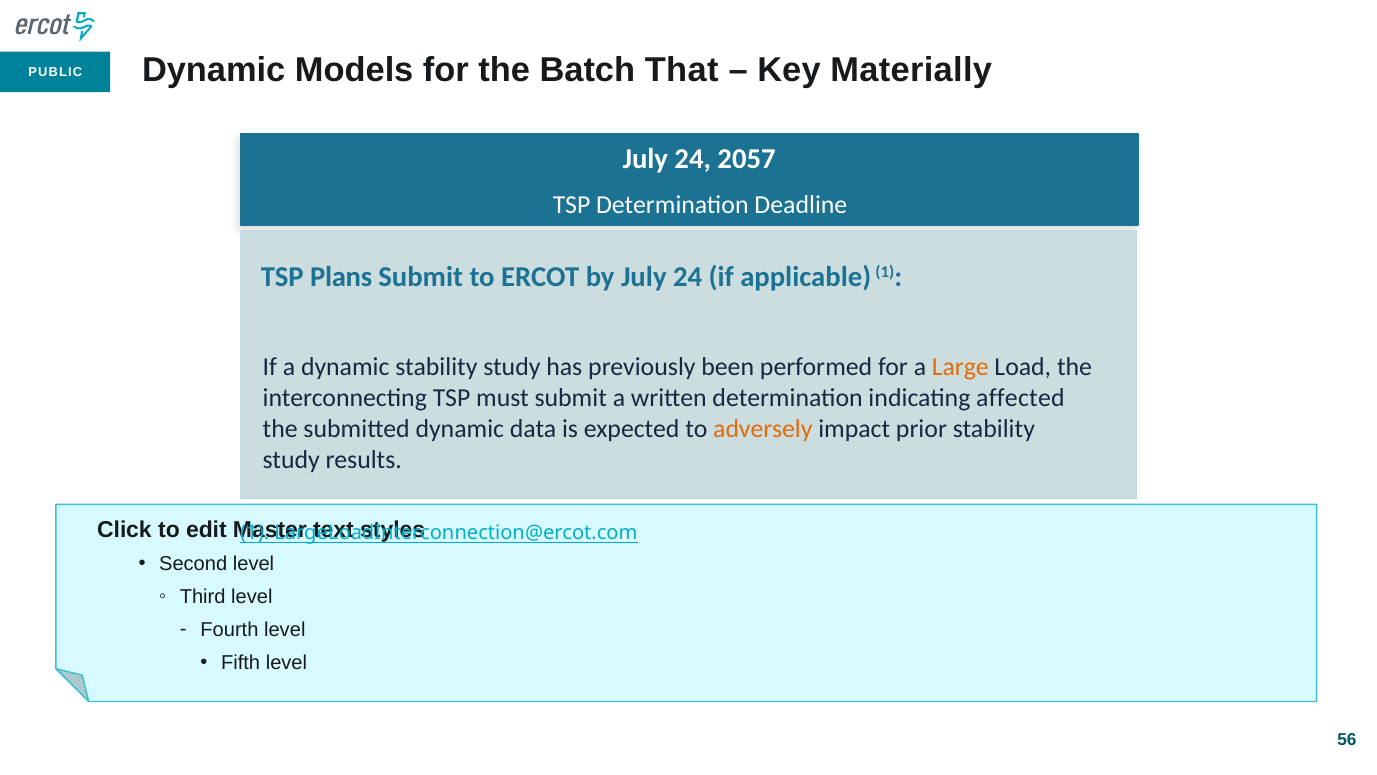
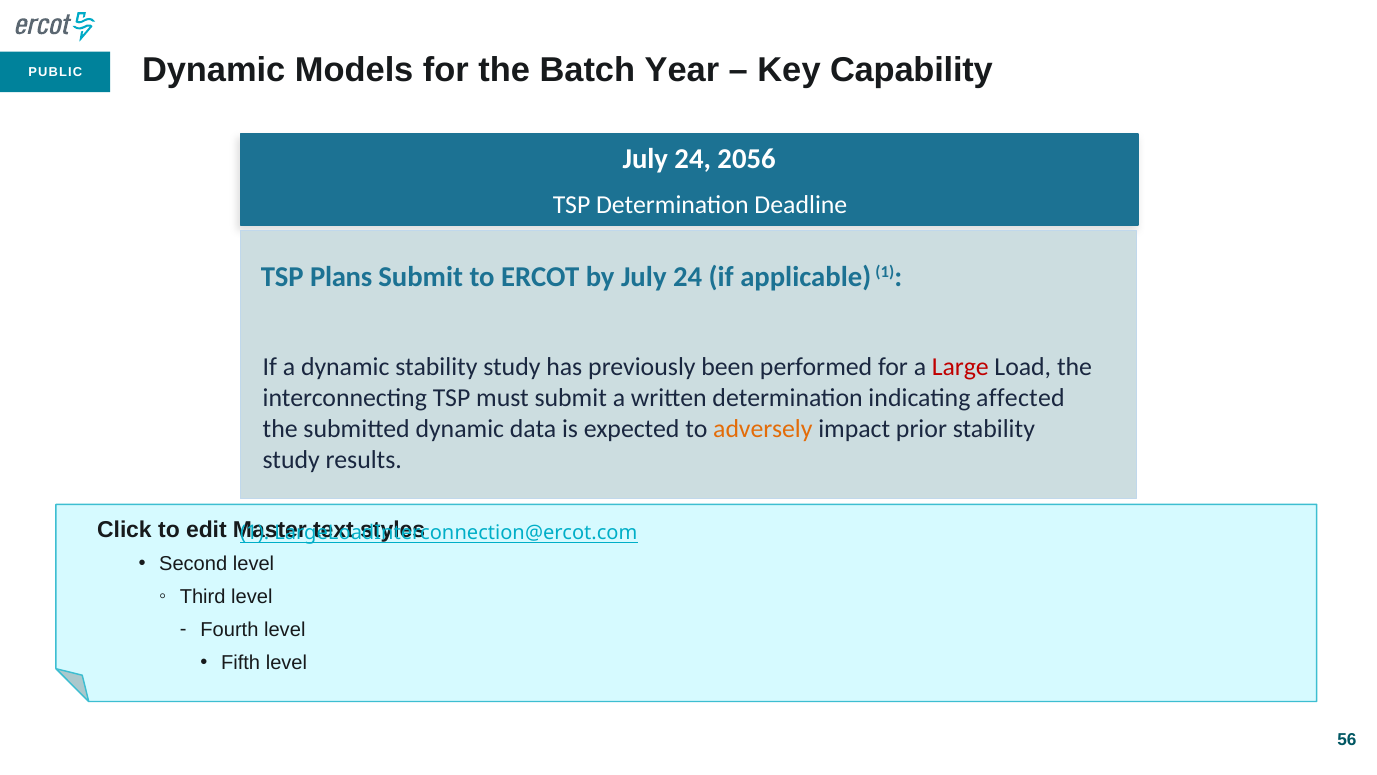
That: That -> Year (682, 70)
Materially: Materially -> Capability (911, 70)
2057: 2057 -> 2056 (747, 159)
Large colour: orange -> red (960, 366)
